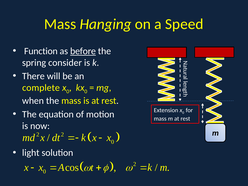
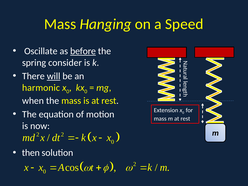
Function: Function -> Oscillate (41, 51)
will underline: none -> present (54, 76)
complete: complete -> harmonic (41, 88)
light: light -> then (31, 153)
